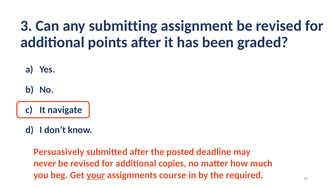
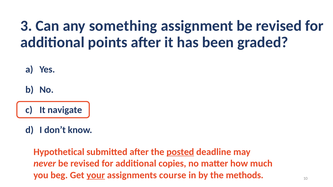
submitting: submitting -> something (123, 26)
Persuasively: Persuasively -> Hypothetical (59, 152)
posted underline: none -> present (180, 152)
required: required -> methods (245, 175)
